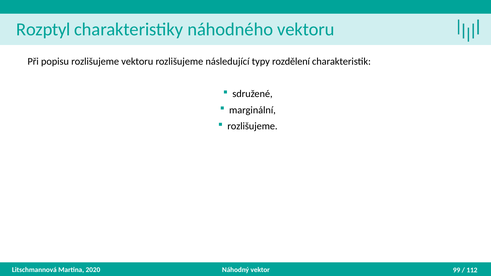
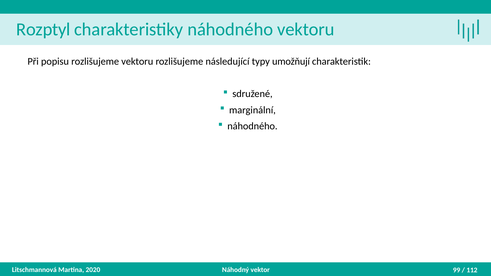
rozdělení: rozdělení -> umožňují (291, 62)
rozlišujeme: rozlišujeme -> náhodného (252, 126)
